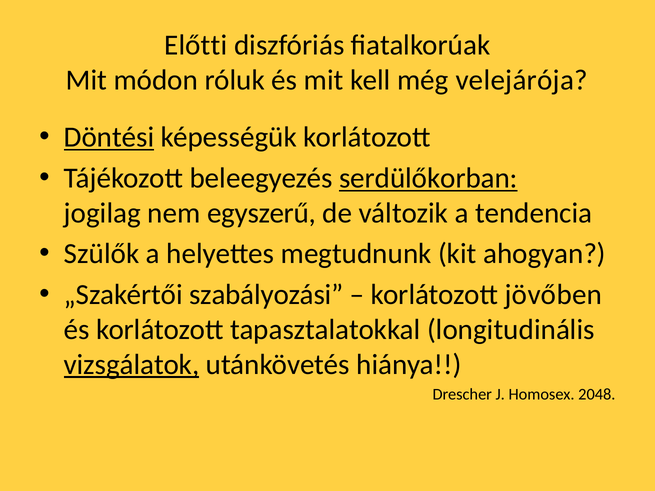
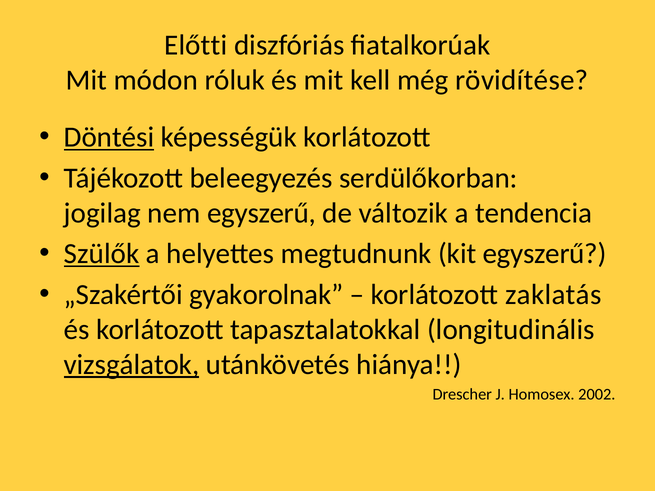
velejárója: velejárója -> rövidítése (522, 80)
serdülőkorban underline: present -> none (428, 178)
Szülők underline: none -> present (102, 254)
kit ahogyan: ahogyan -> egyszerű (545, 254)
szabályozási: szabályozási -> gyakorolnak (266, 295)
jövőben: jövőben -> zaklatás (553, 295)
2048: 2048 -> 2002 (597, 394)
